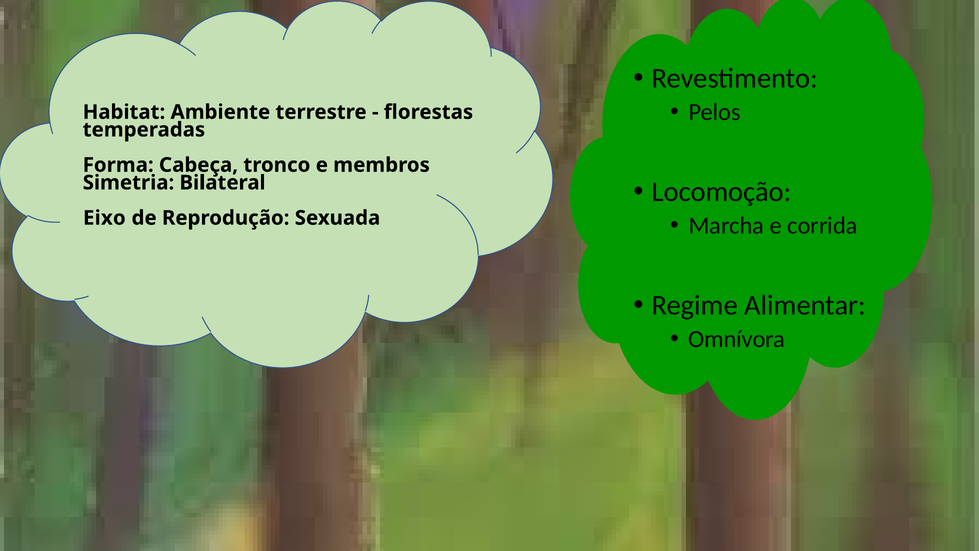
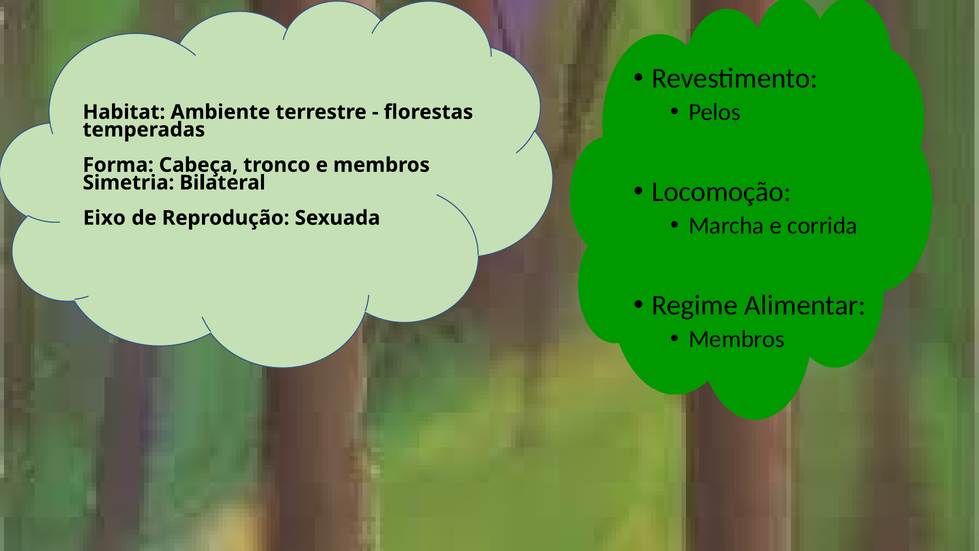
Omnívora: Omnívora -> Membros (737, 339)
